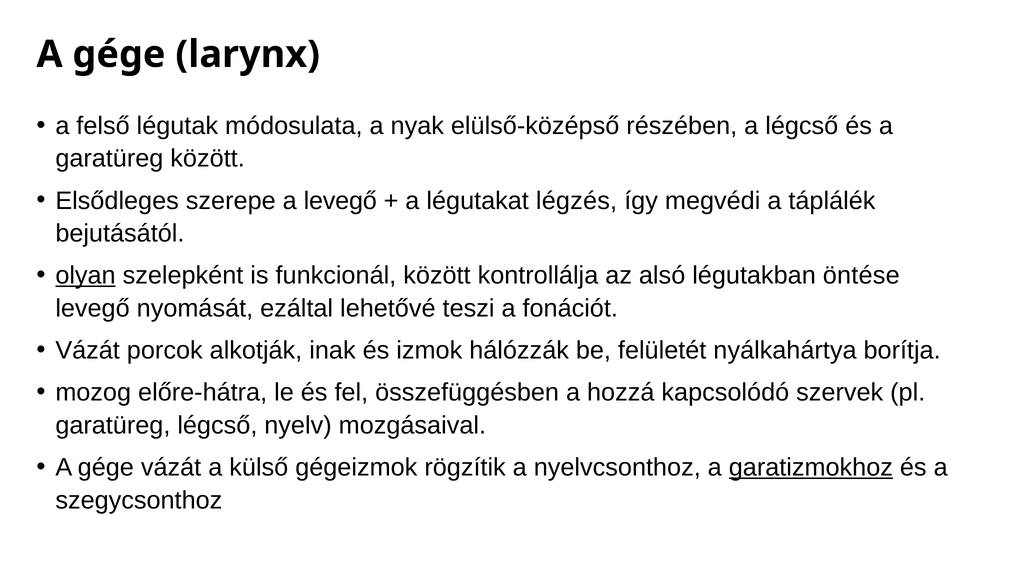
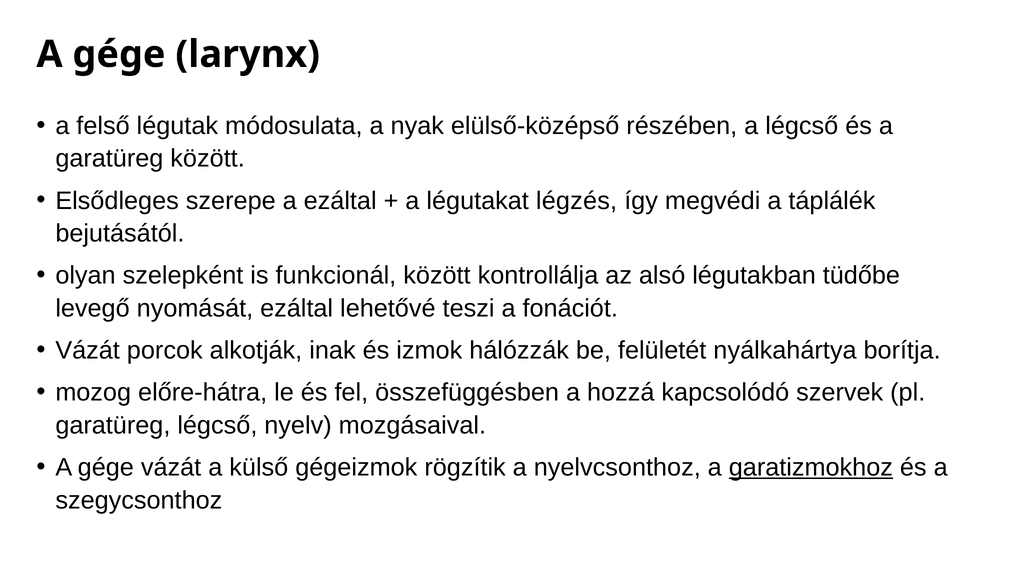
a levegő: levegő -> ezáltal (340, 201)
olyan underline: present -> none (86, 276)
öntése: öntése -> tüdőbe (861, 276)
